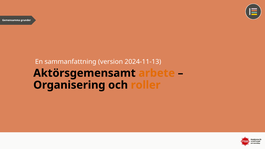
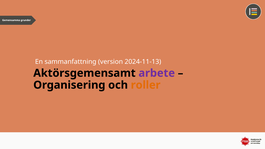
arbete colour: orange -> purple (157, 73)
